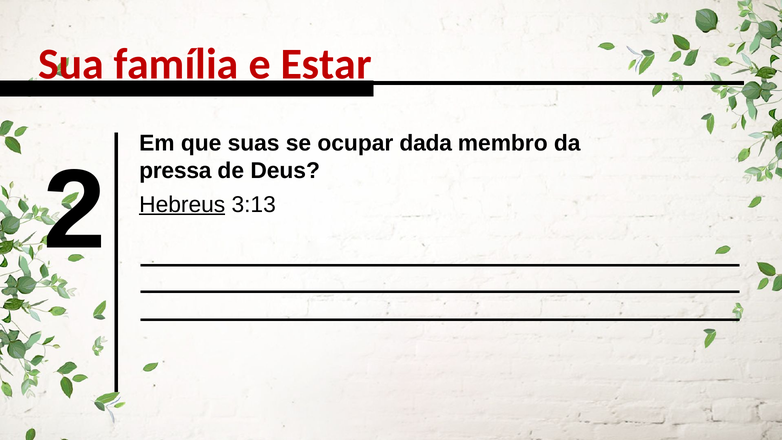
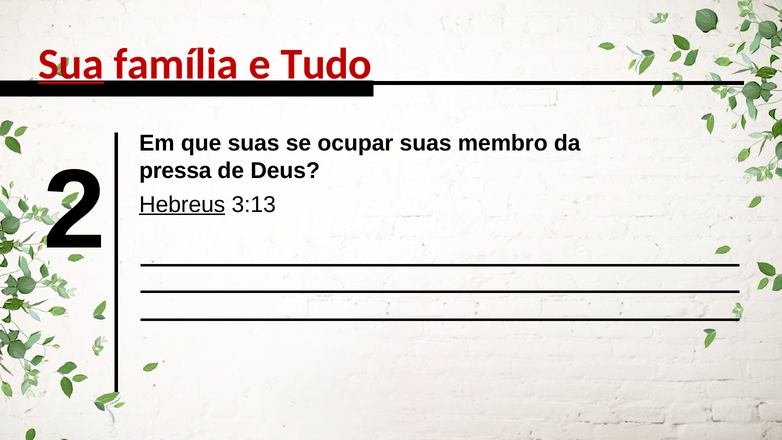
Sua underline: none -> present (71, 64)
Estar: Estar -> Tudo (326, 64)
ocupar dada: dada -> suas (426, 143)
